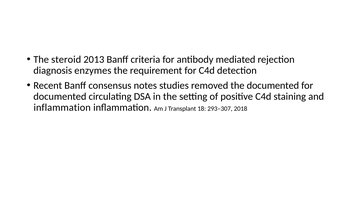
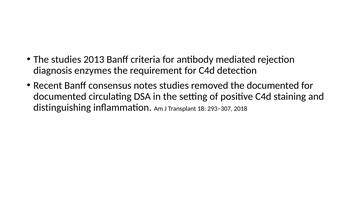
The steroid: steroid -> studies (66, 60)
inflammation: inflammation -> distinguishing (62, 108)
